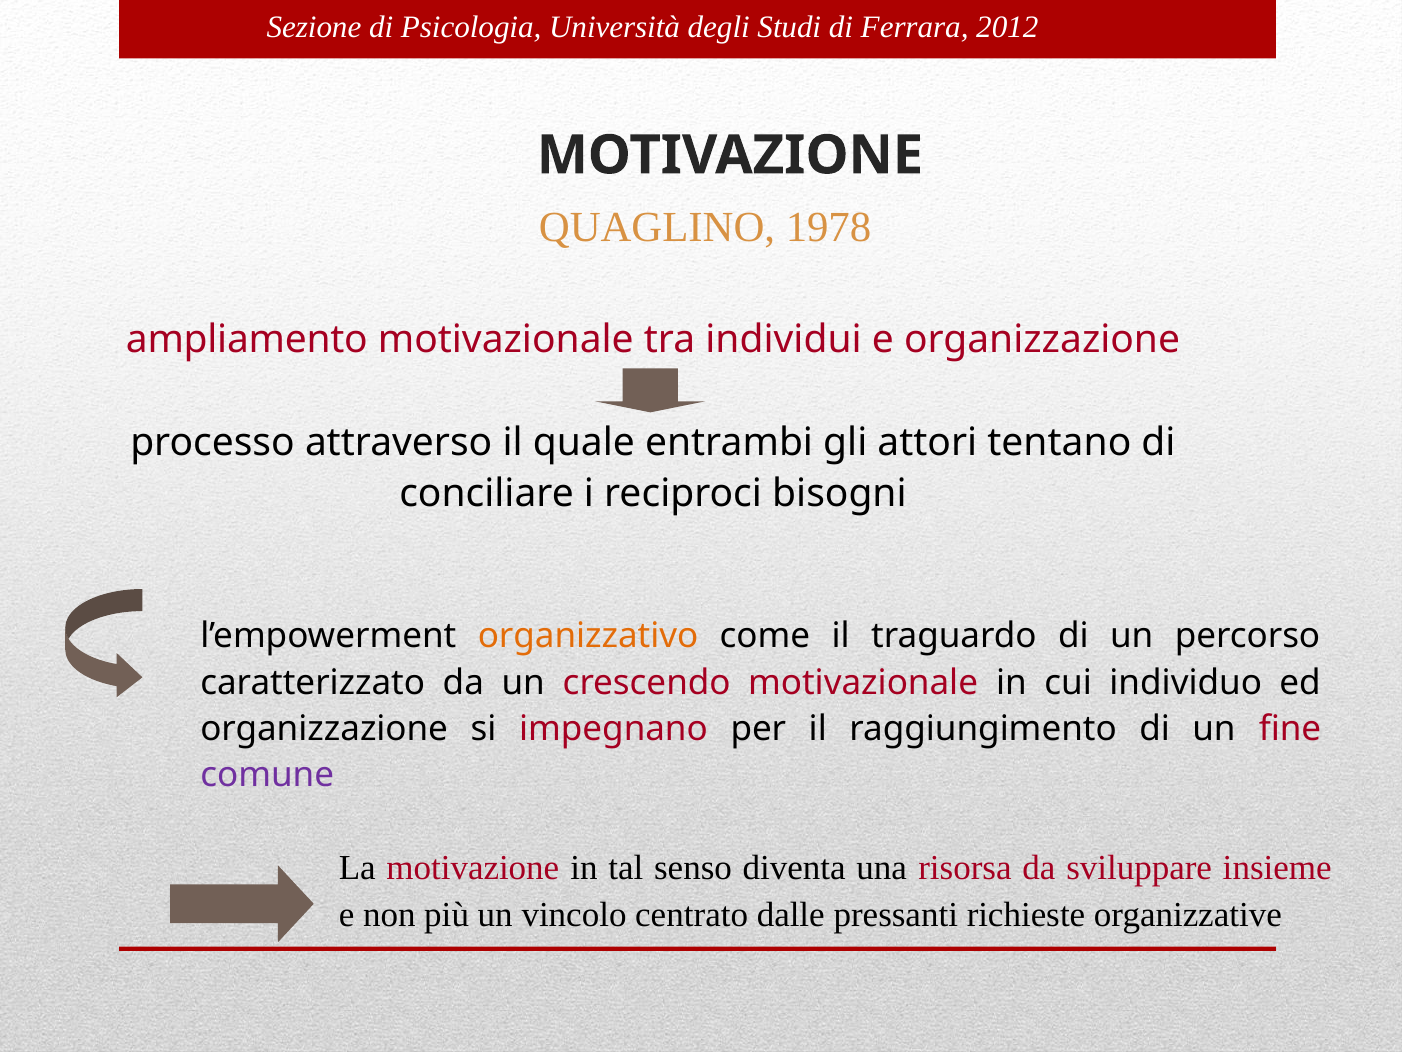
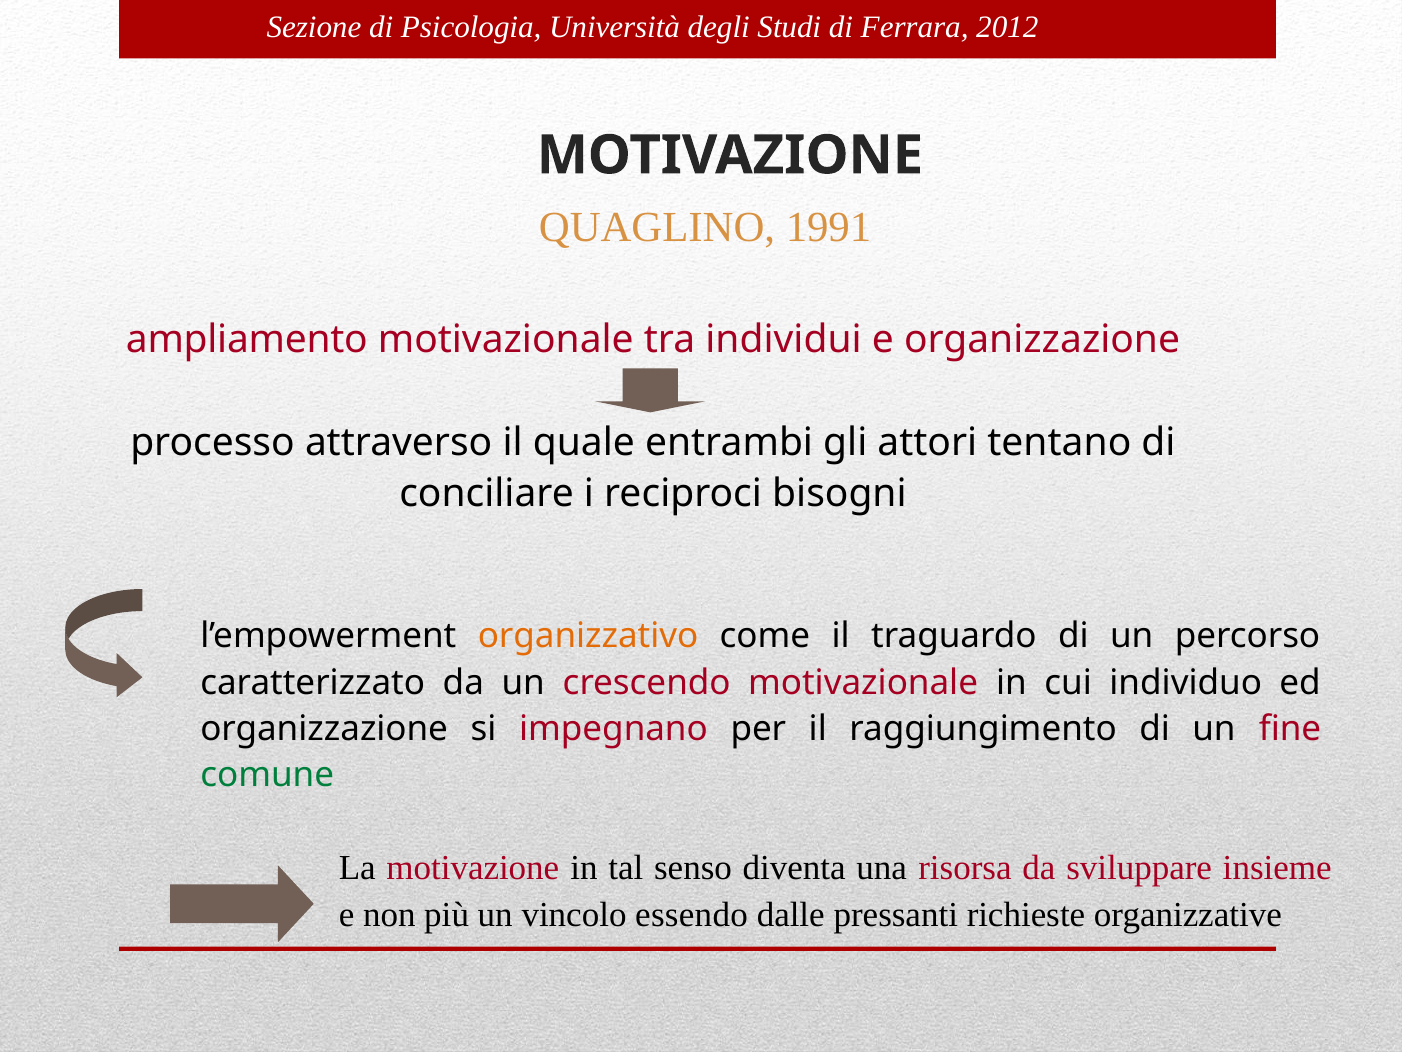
1978: 1978 -> 1991 (828, 227)
comune colour: purple -> green (267, 775)
centrato: centrato -> essendo (692, 914)
